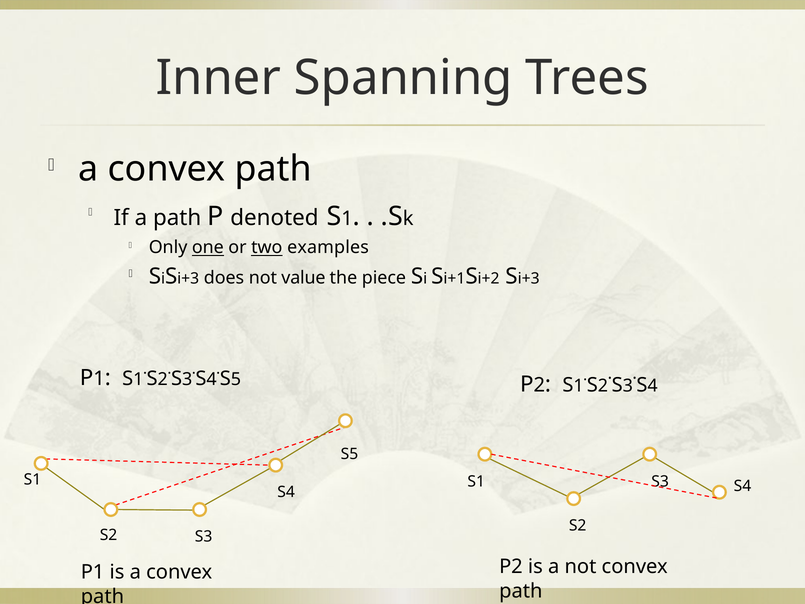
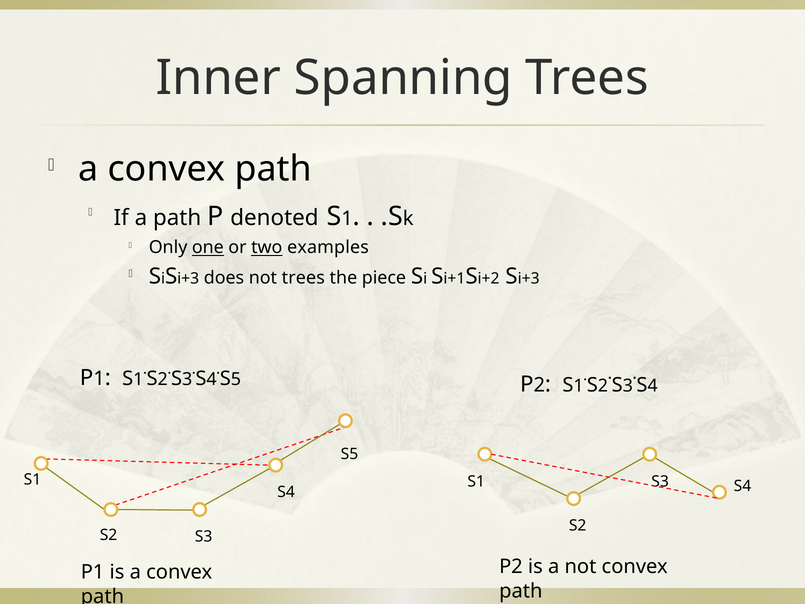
not value: value -> trees (303, 278)
